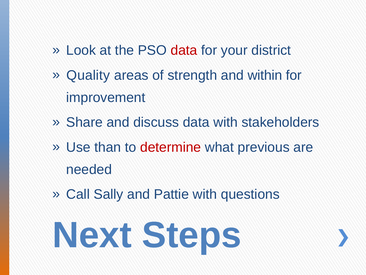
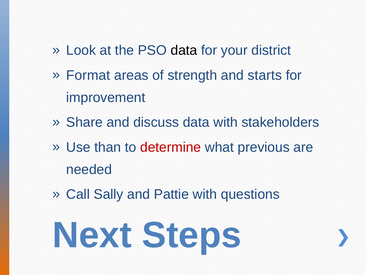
data colour: red -> black (184, 50)
Quality: Quality -> Format (88, 75)
within: within -> starts (265, 75)
